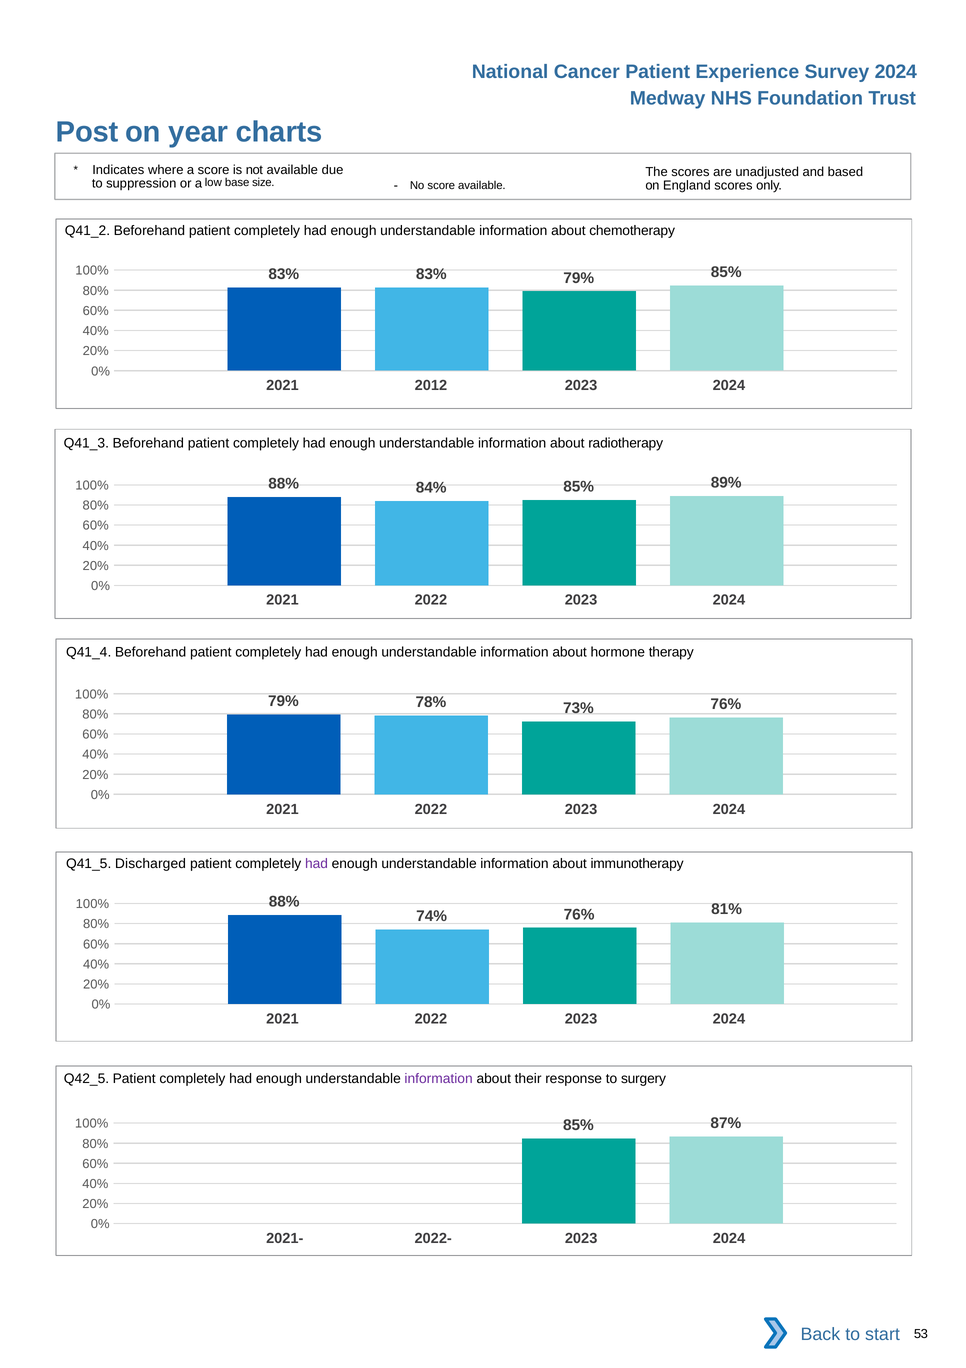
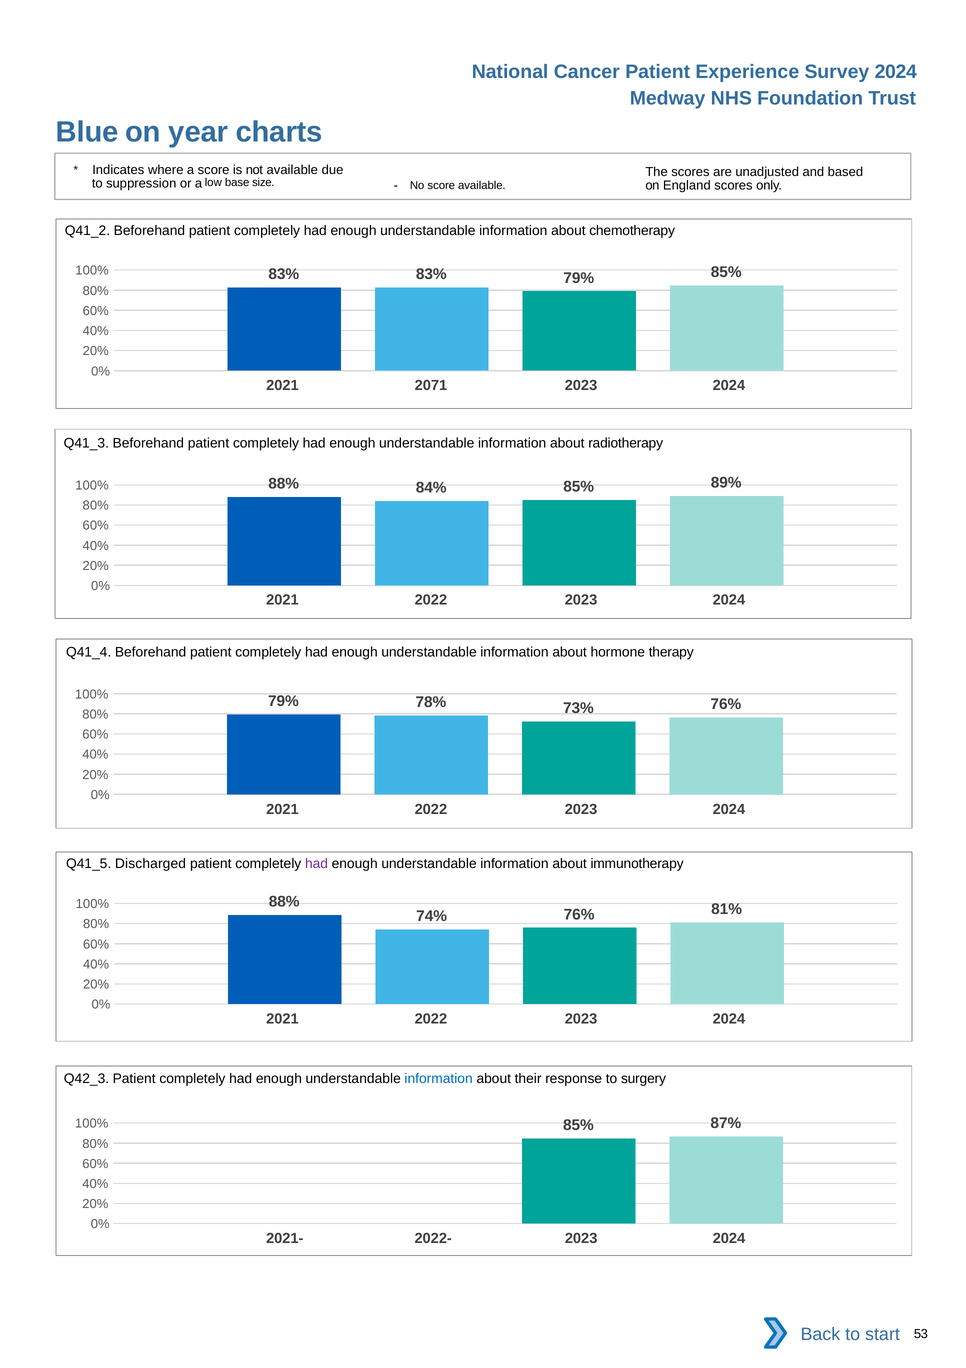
Post: Post -> Blue (87, 132)
2012: 2012 -> 2071 (431, 385)
Q42_5: Q42_5 -> Q42_3 (86, 1078)
information colour: purple -> blue (439, 1078)
